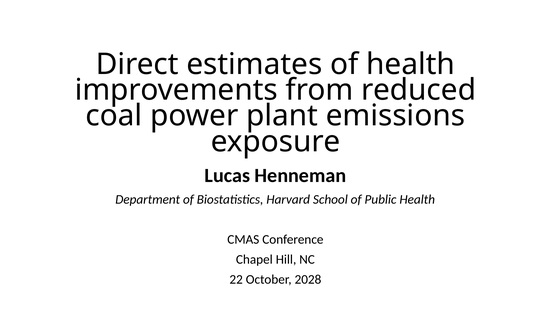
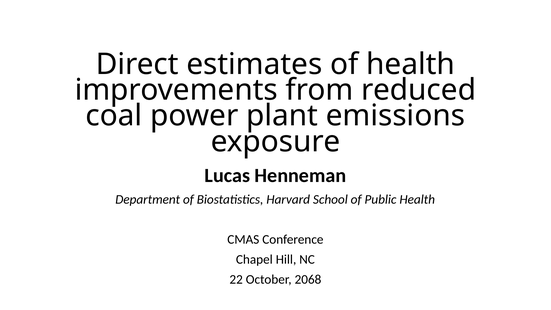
2028: 2028 -> 2068 (308, 279)
